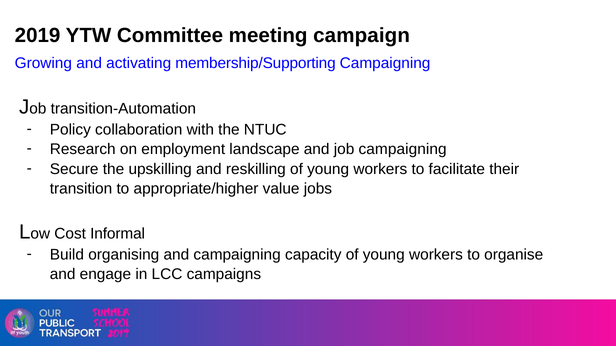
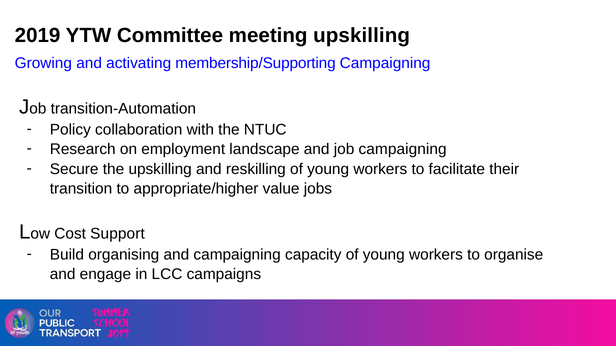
meeting campaign: campaign -> upskilling (362, 35)
Informal: Informal -> Support (118, 234)
